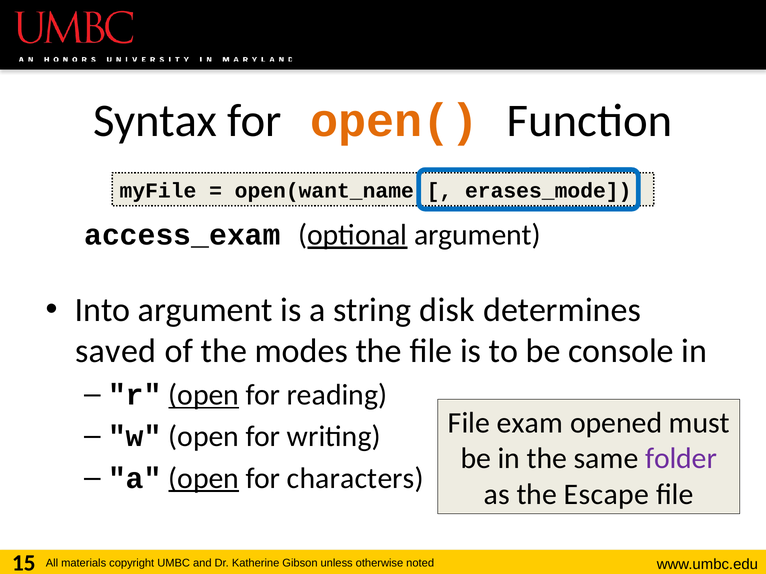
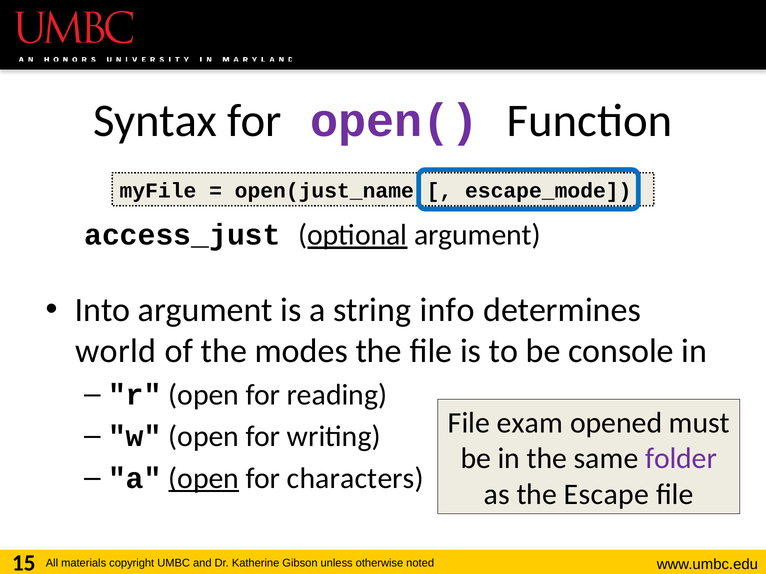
open( colour: orange -> purple (394, 121)
open(want_name: open(want_name -> open(just_name (324, 191)
erases_mode: erases_mode -> escape_mode (548, 191)
access_exam: access_exam -> access_just (182, 235)
disk: disk -> info (447, 310)
saved: saved -> world (116, 351)
open underline: present -> none (204, 395)
